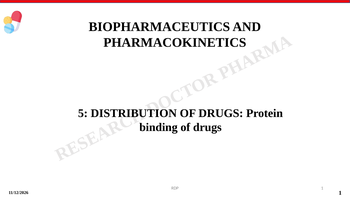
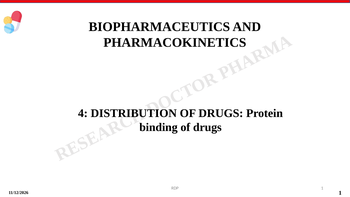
5: 5 -> 4 (83, 113)
